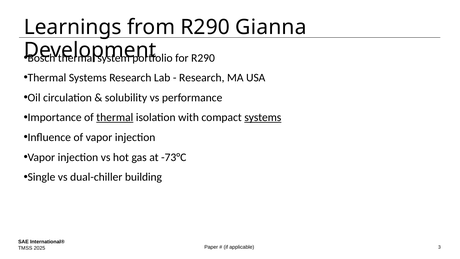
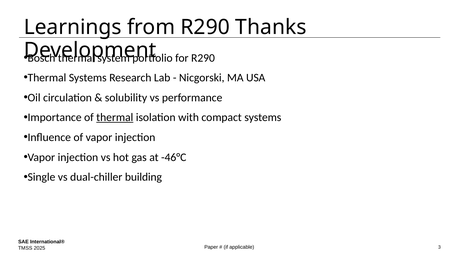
Gianna: Gianna -> Thanks (271, 27)
Research: Research -> Nicgorski (202, 78)
systems underline: present -> none (263, 117)
-73°C: -73°C -> -46°C (174, 157)
